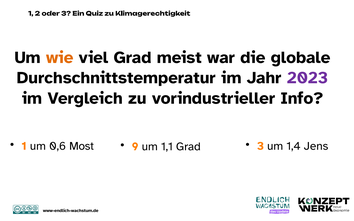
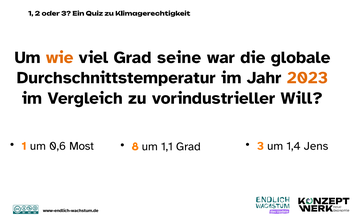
meist: meist -> seine (179, 58)
2023 colour: purple -> orange (308, 78)
Info: Info -> Will (302, 98)
9: 9 -> 8 (135, 147)
